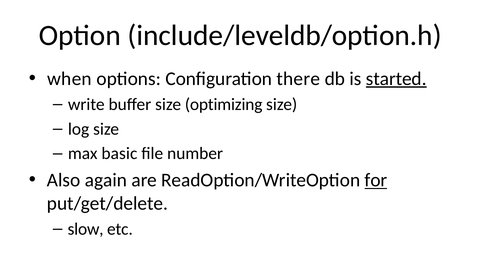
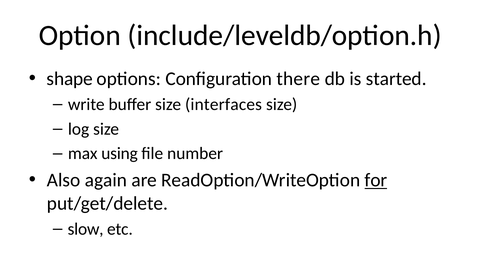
when: when -> shape (70, 79)
started underline: present -> none (396, 79)
optimizing: optimizing -> interfaces (223, 104)
basic: basic -> using (120, 153)
